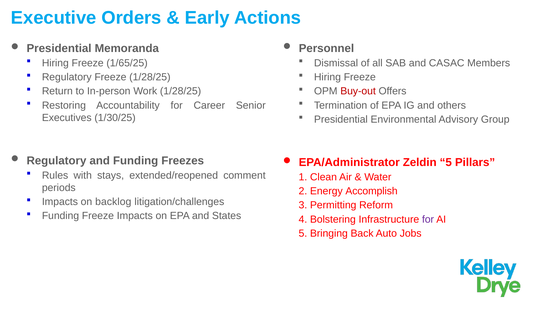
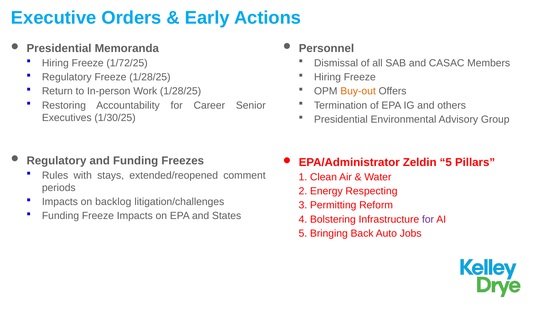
1/65/25: 1/65/25 -> 1/72/25 (127, 63)
Buy-out colour: red -> orange (358, 91)
Accomplish: Accomplish -> Respecting (371, 191)
